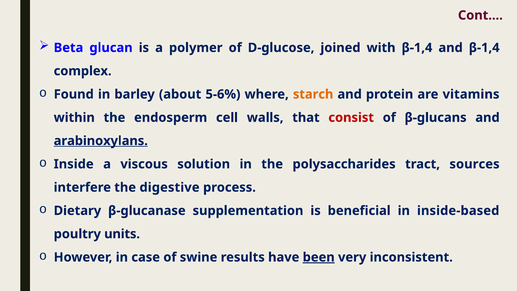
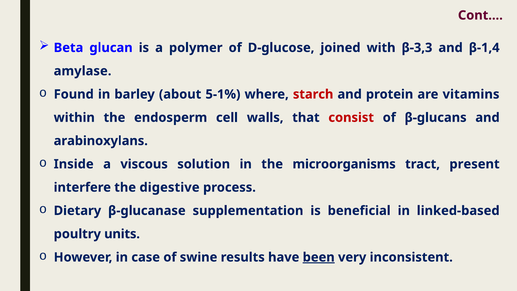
with β-1,4: β-1,4 -> β-3,3 (417, 48)
complex: complex -> amylase (83, 71)
5-6%: 5-6% -> 5-1% (223, 94)
starch colour: orange -> red (313, 94)
arabinoxylans underline: present -> none (101, 141)
polysaccharides: polysaccharides -> microorganisms (344, 164)
sources: sources -> present (475, 164)
inside-based: inside-based -> linked-based (458, 211)
